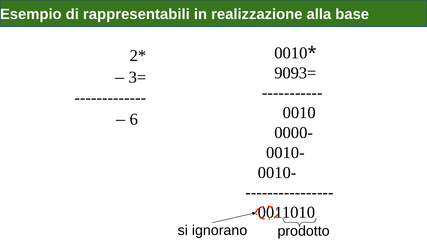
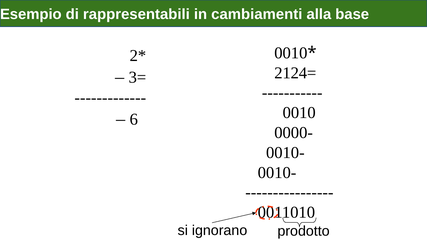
realizzazione: realizzazione -> cambiamenti (257, 14)
9093=: 9093= -> 2124= (295, 73)
